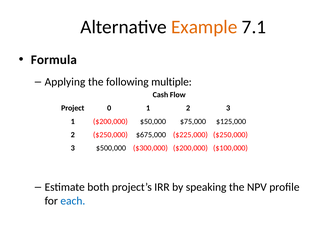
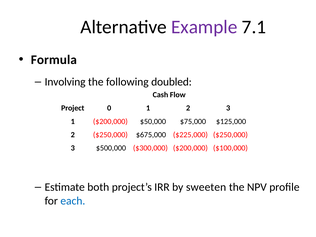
Example colour: orange -> purple (204, 27)
Applying: Applying -> Involving (65, 82)
multiple: multiple -> doubled (171, 82)
speaking: speaking -> sweeten (206, 187)
